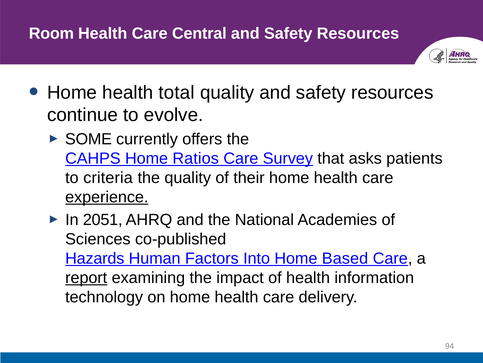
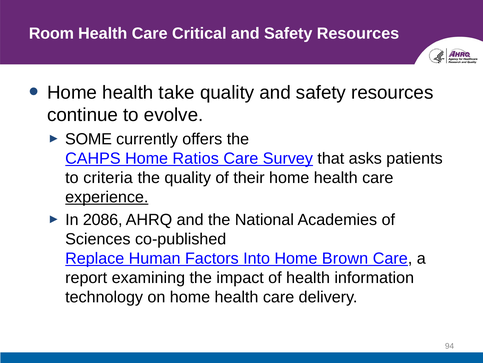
Central: Central -> Critical (199, 34)
total: total -> take (177, 92)
2051: 2051 -> 2086 (103, 219)
Hazards: Hazards -> Replace (95, 258)
Based: Based -> Brown (345, 258)
report underline: present -> none (86, 277)
